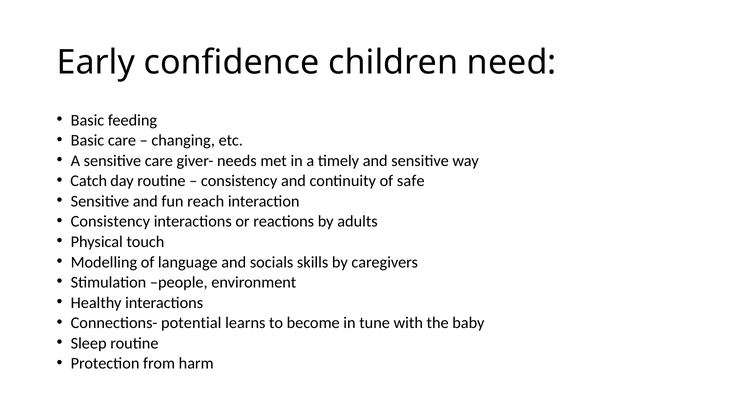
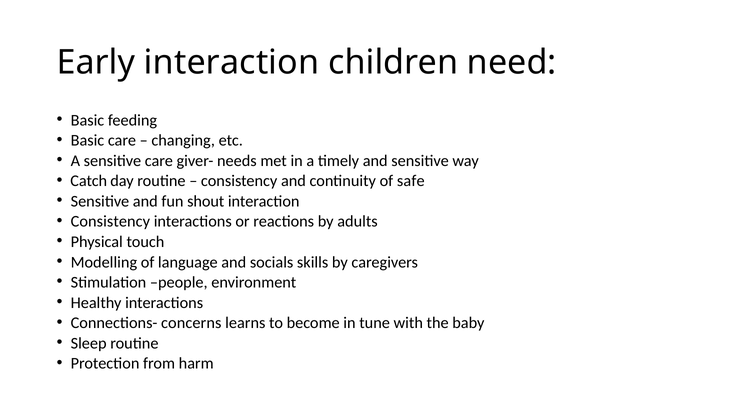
Early confidence: confidence -> interaction (232, 62)
reach: reach -> shout (206, 201)
potential: potential -> concerns (191, 323)
